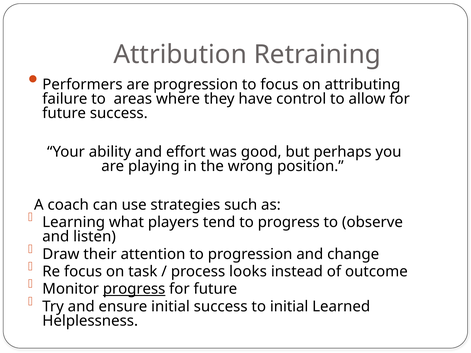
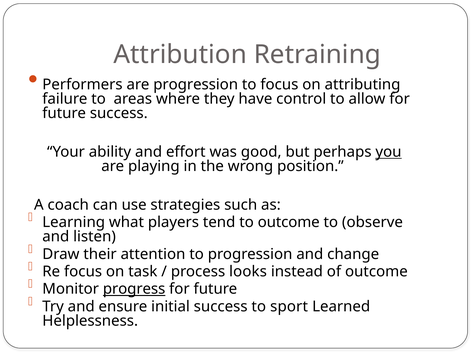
you underline: none -> present (389, 152)
to progress: progress -> outcome (289, 222)
to initial: initial -> sport (289, 307)
